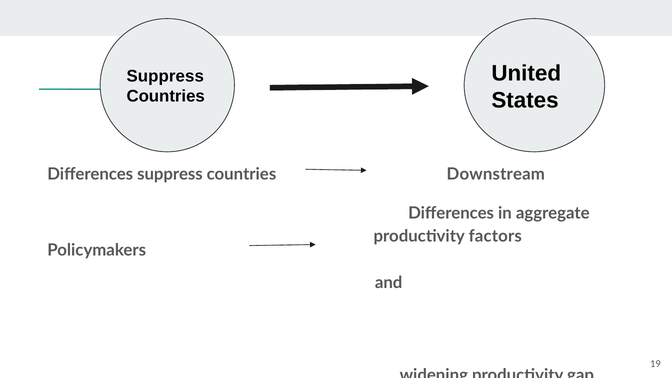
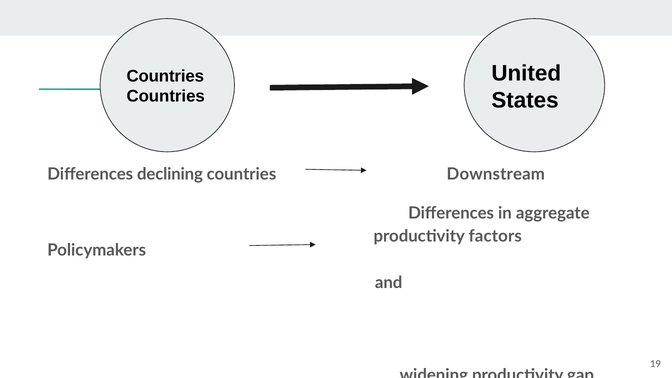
Suppress: Suppress -> Countries (165, 76)
Differences suppress: suppress -> declining (170, 174)
